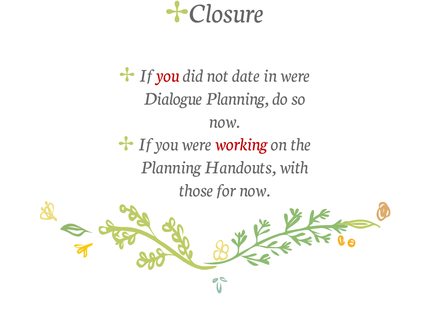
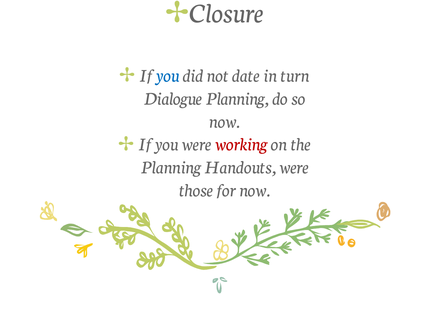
you colour: red -> blue (168, 75)
in were: were -> turn (295, 75)
Handouts with: with -> were (294, 167)
